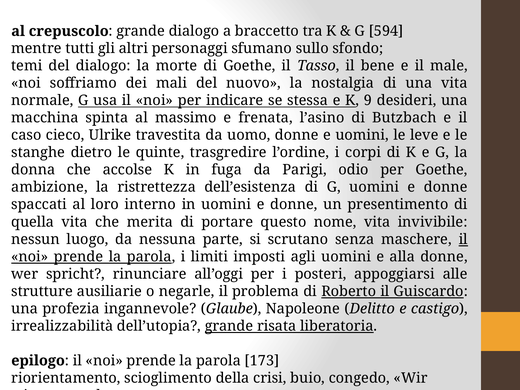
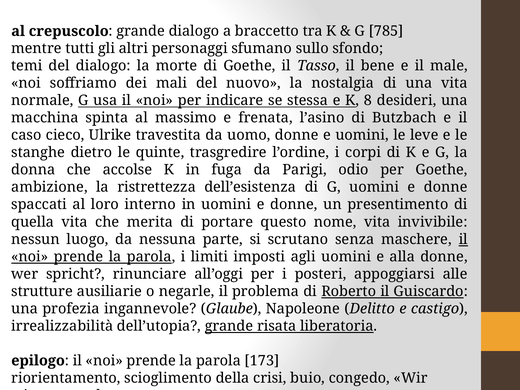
594: 594 -> 785 (386, 31)
9: 9 -> 8 (368, 101)
